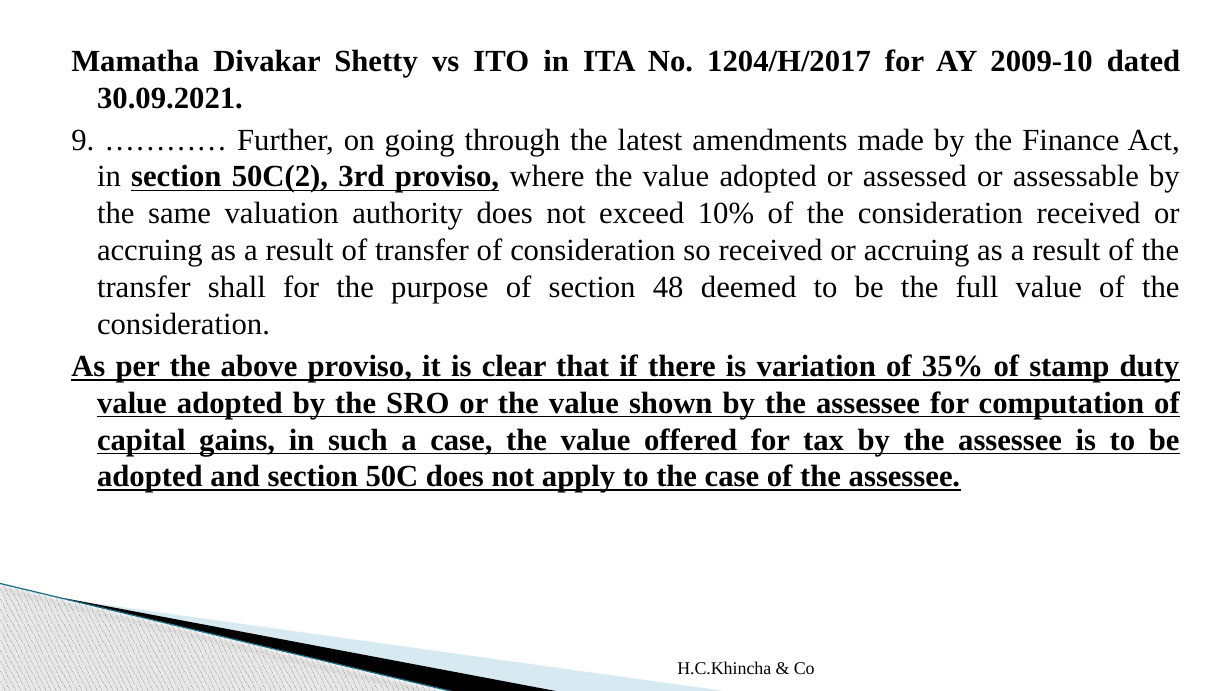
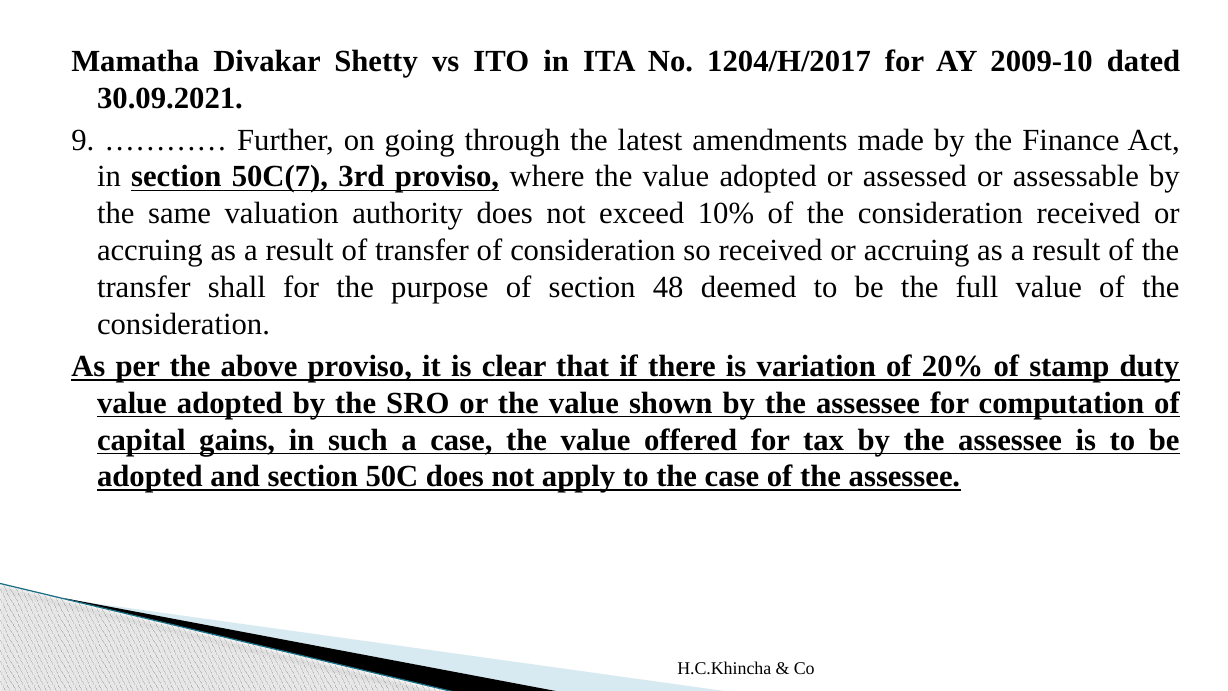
50C(2: 50C(2 -> 50C(7 (280, 177)
35%: 35% -> 20% (953, 366)
